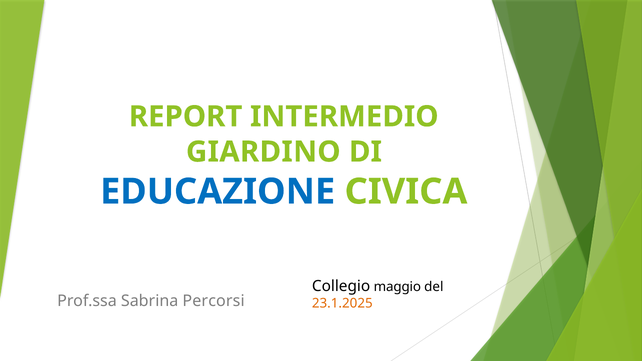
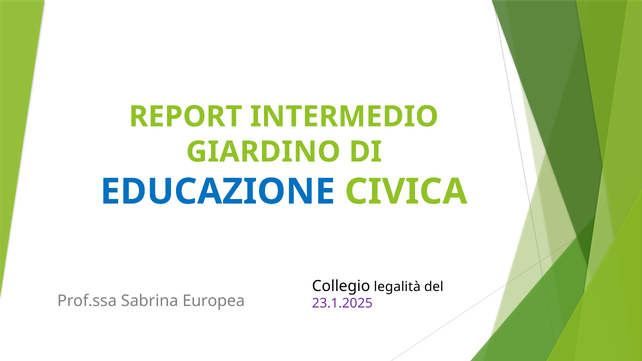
maggio: maggio -> legalità (397, 287)
Percorsi: Percorsi -> Europea (214, 301)
23.1.2025 colour: orange -> purple (342, 303)
